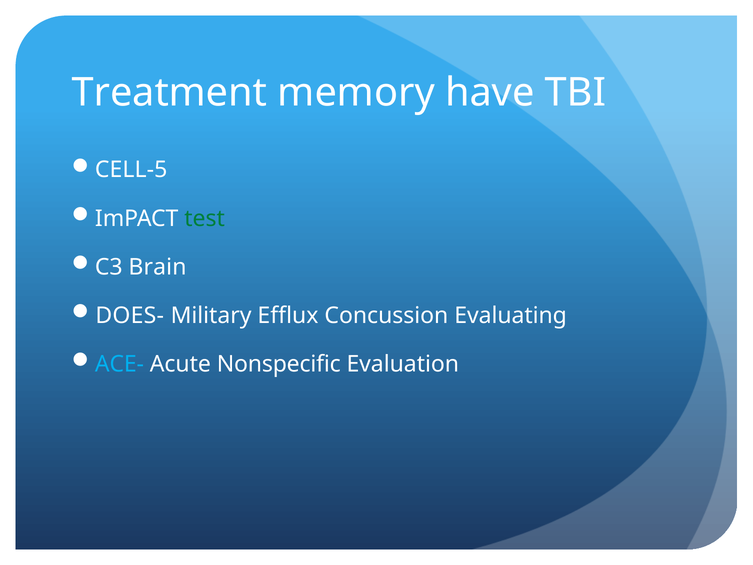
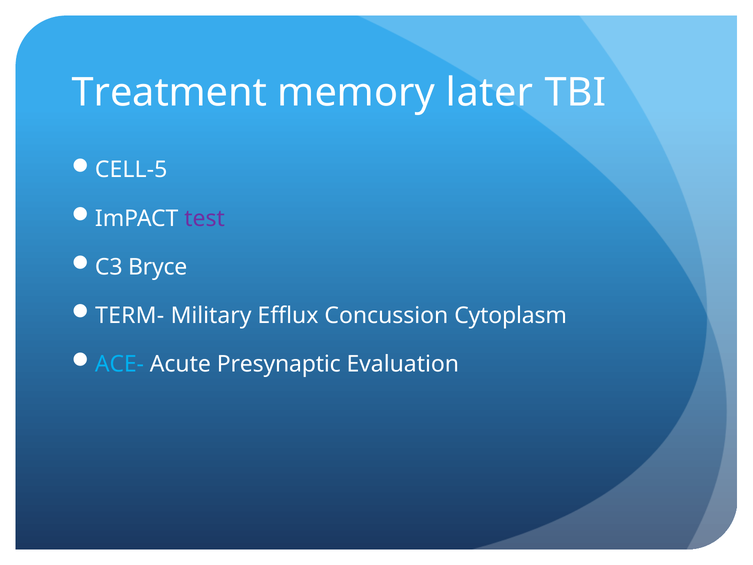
have: have -> later (490, 93)
test colour: green -> purple (205, 218)
Brain: Brain -> Bryce (158, 267)
DOES-: DOES- -> TERM- (130, 315)
Evaluating: Evaluating -> Cytoplasm (511, 315)
Nonspecific: Nonspecific -> Presynaptic (279, 364)
